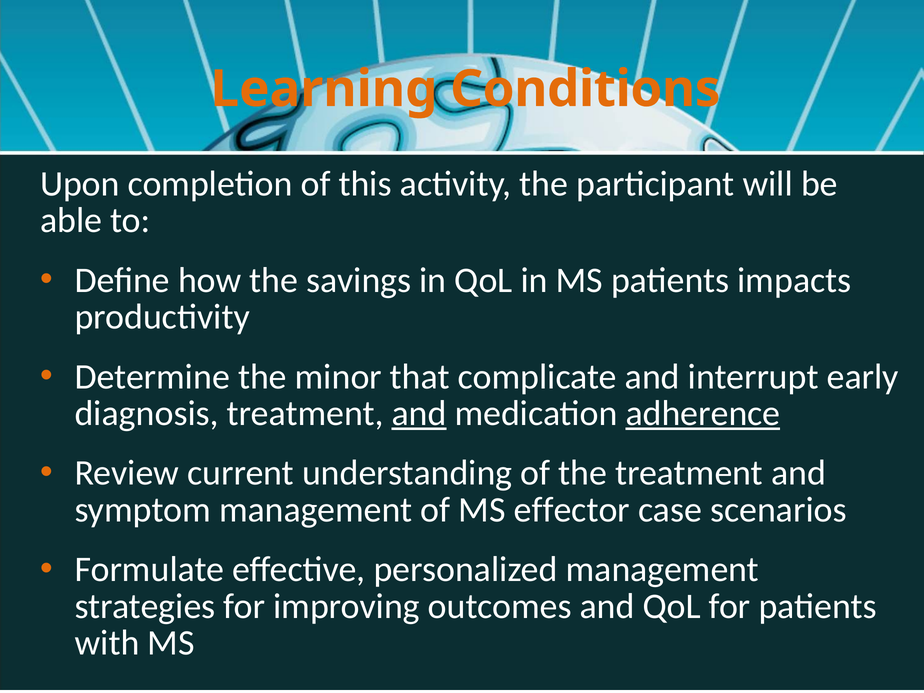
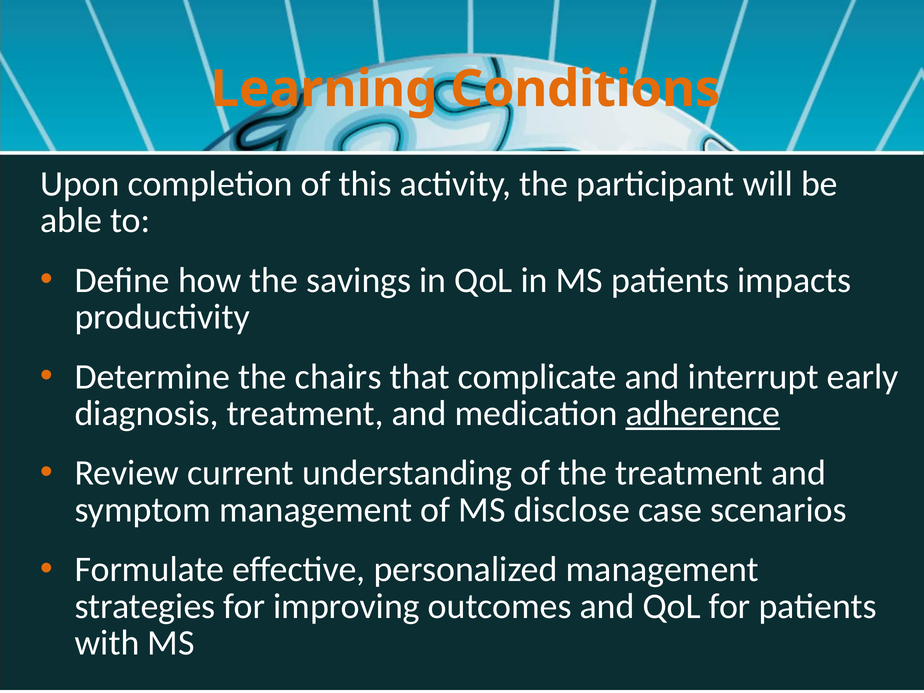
minor: minor -> chairs (338, 377)
and underline: present -> none (419, 413)
effector: effector -> disclose (572, 510)
